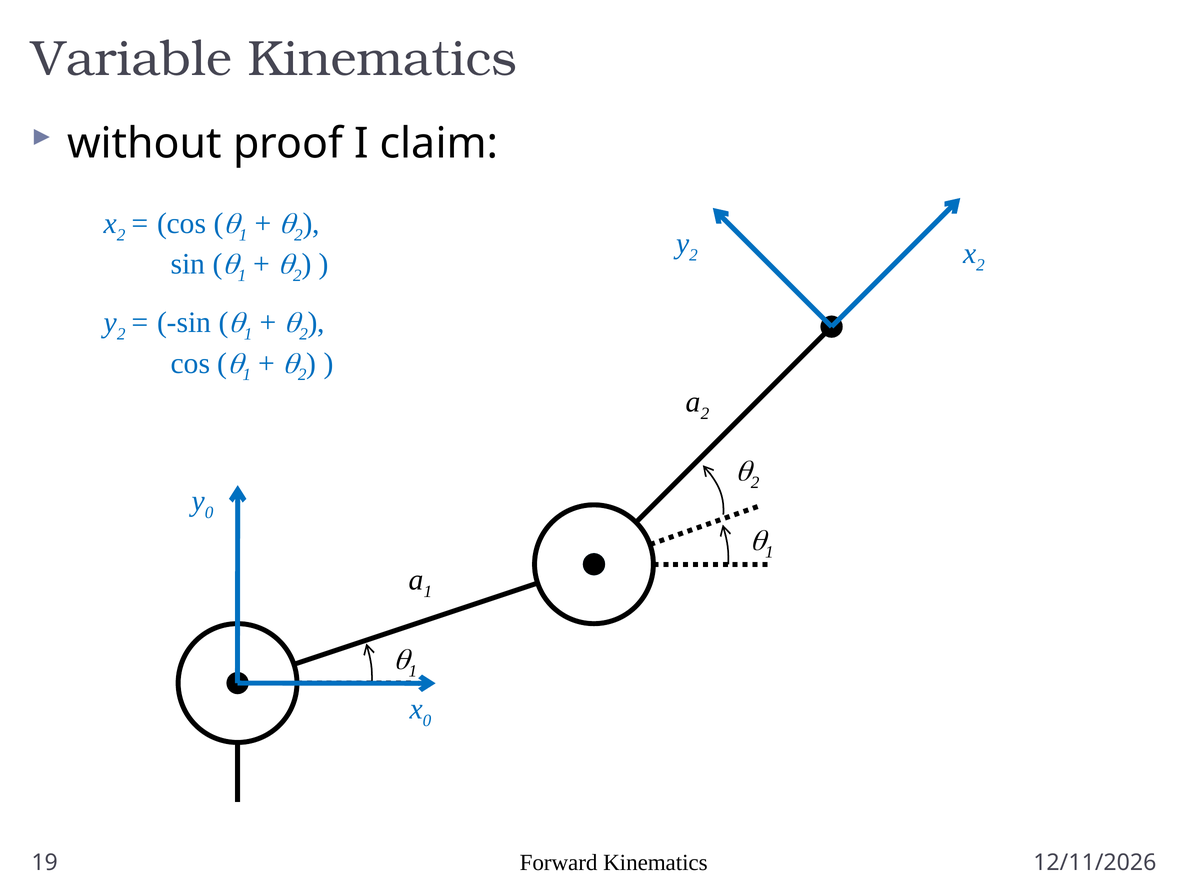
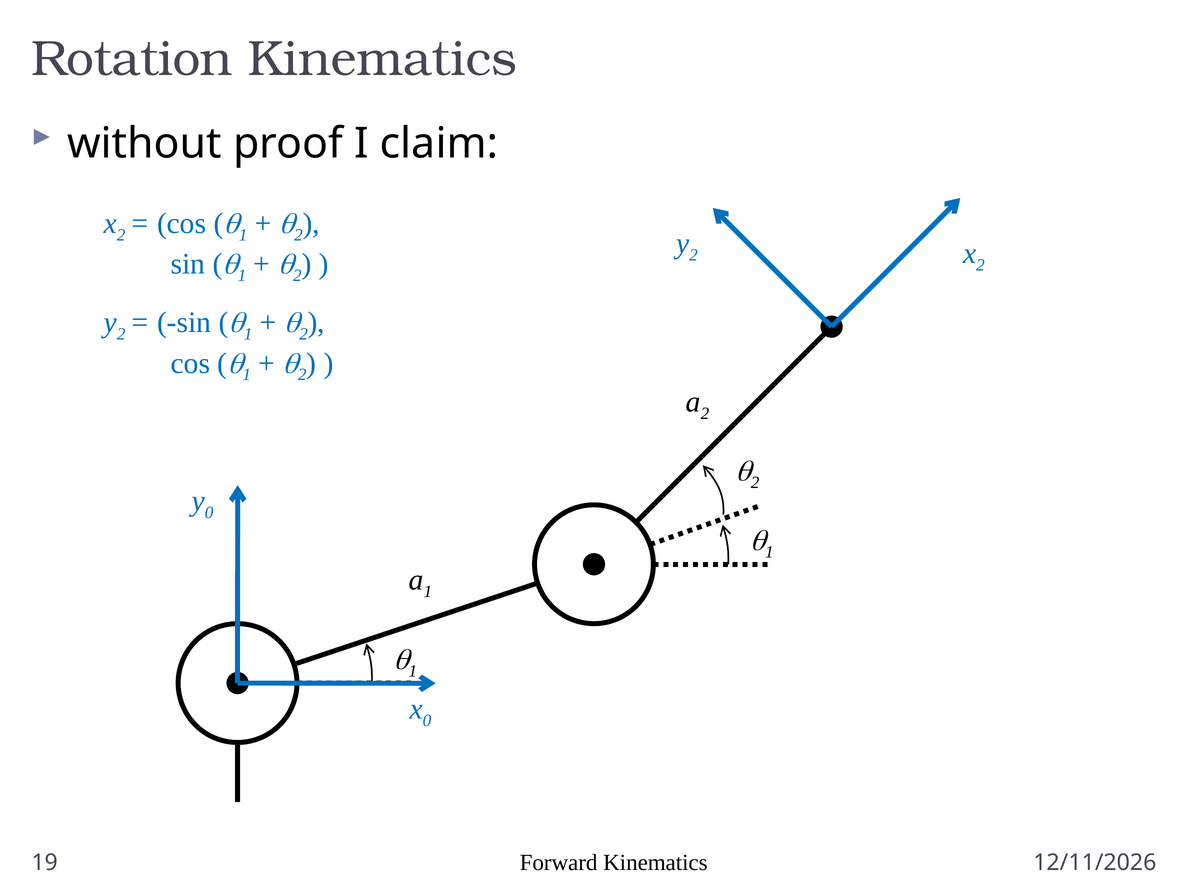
Variable: Variable -> Rotation (132, 59)
